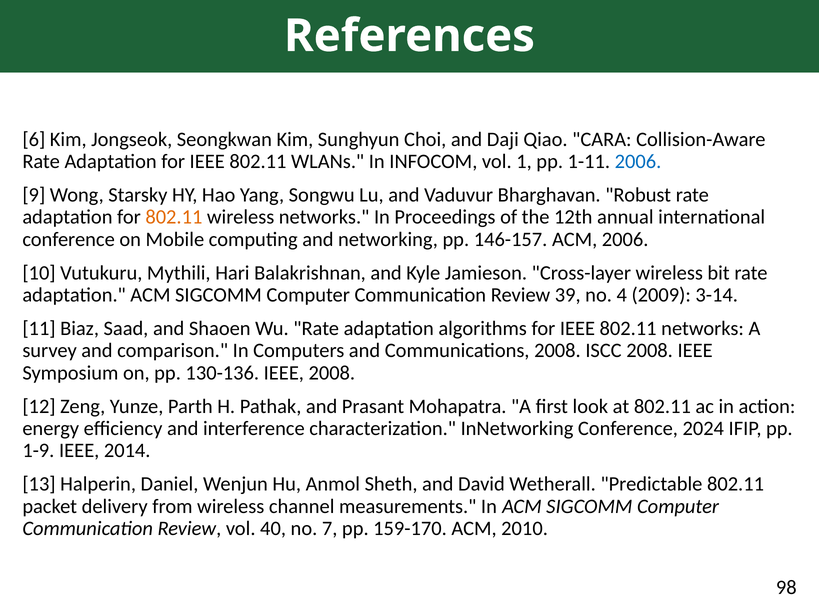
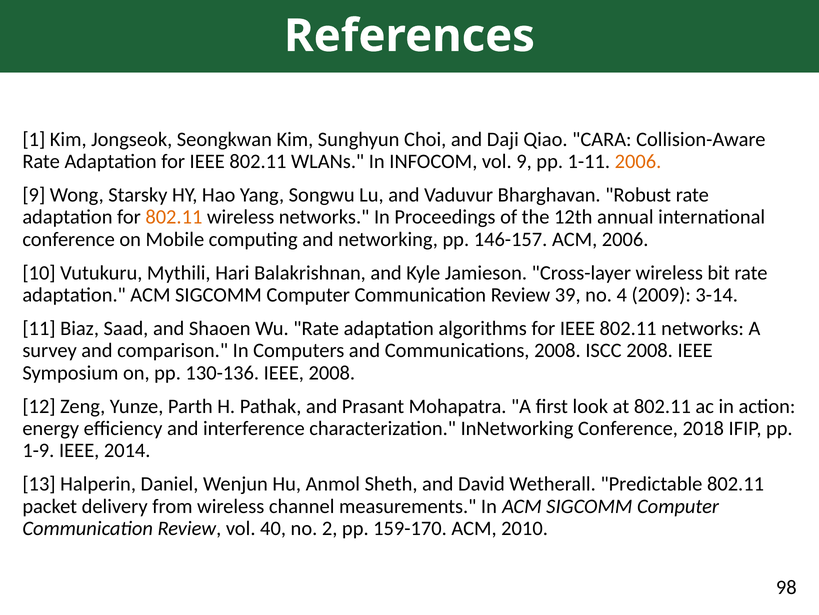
6: 6 -> 1 (34, 139)
vol 1: 1 -> 9 (524, 161)
2006 colour: blue -> orange (638, 161)
2024: 2024 -> 2018 (703, 428)
7: 7 -> 2 (330, 528)
